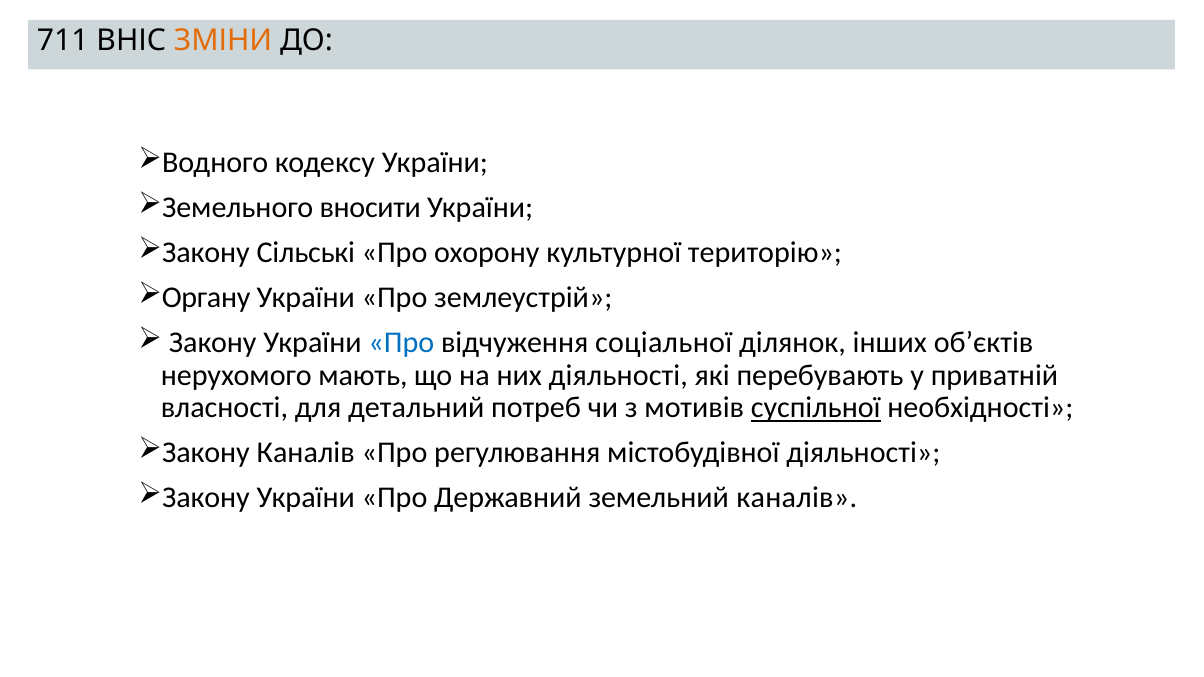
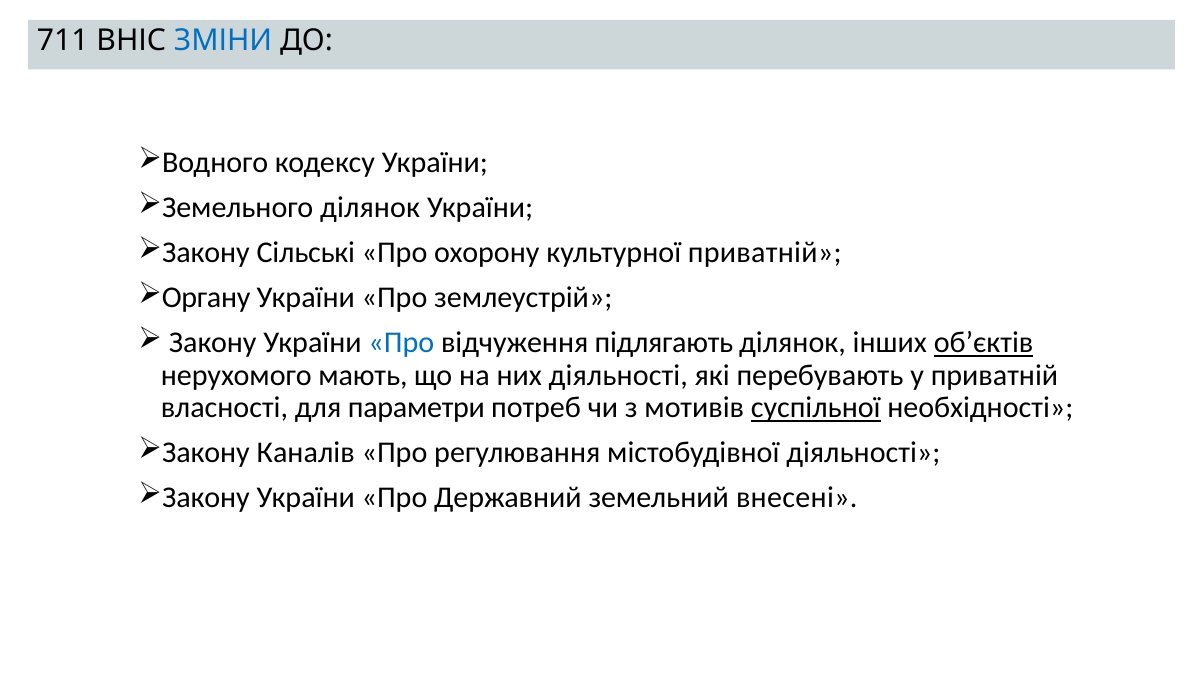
ЗМІНИ colour: orange -> blue (223, 41)
Земельного вносити: вносити -> ділянок (370, 208)
культурної територію: територію -> приватній (765, 253)
соціальної: соціальної -> підлягають (664, 343)
об’єктів underline: none -> present (984, 343)
детальний: детальний -> параметри (416, 408)
земельний каналів: каналів -> внесені (797, 498)
